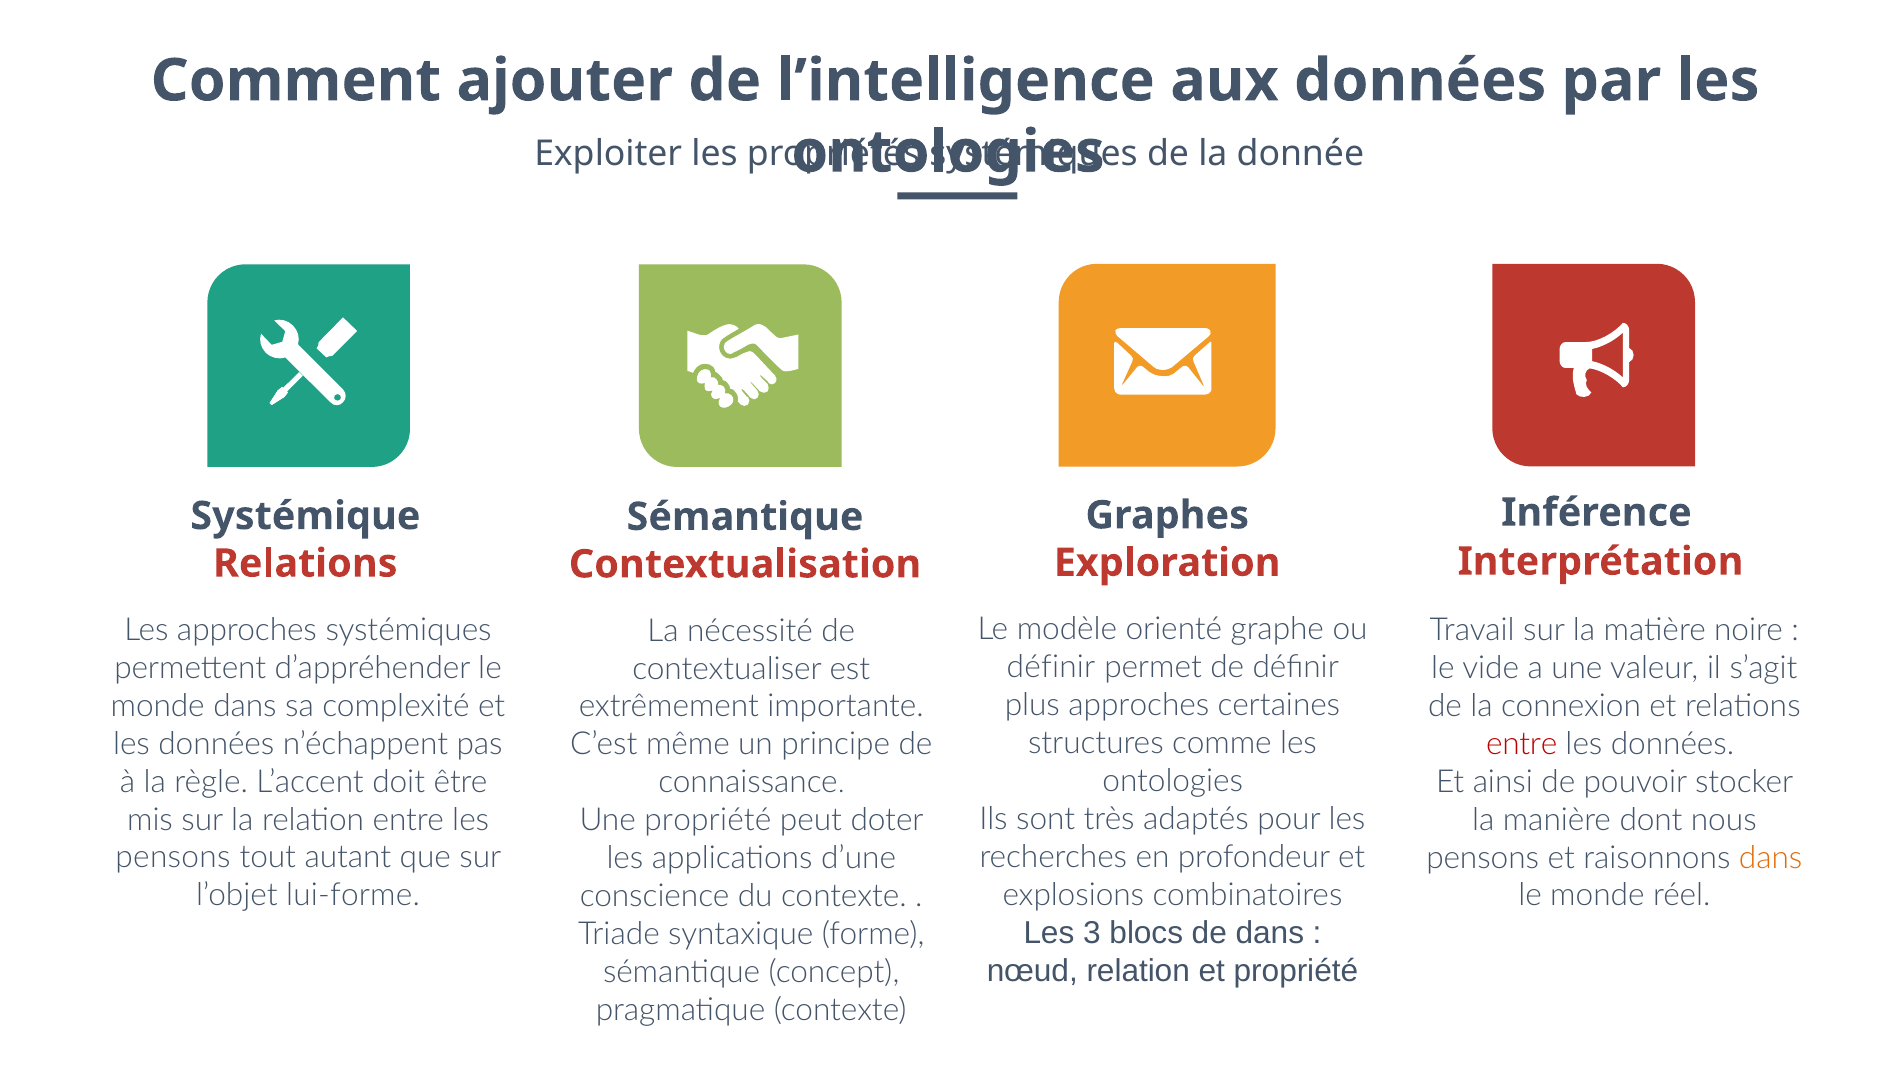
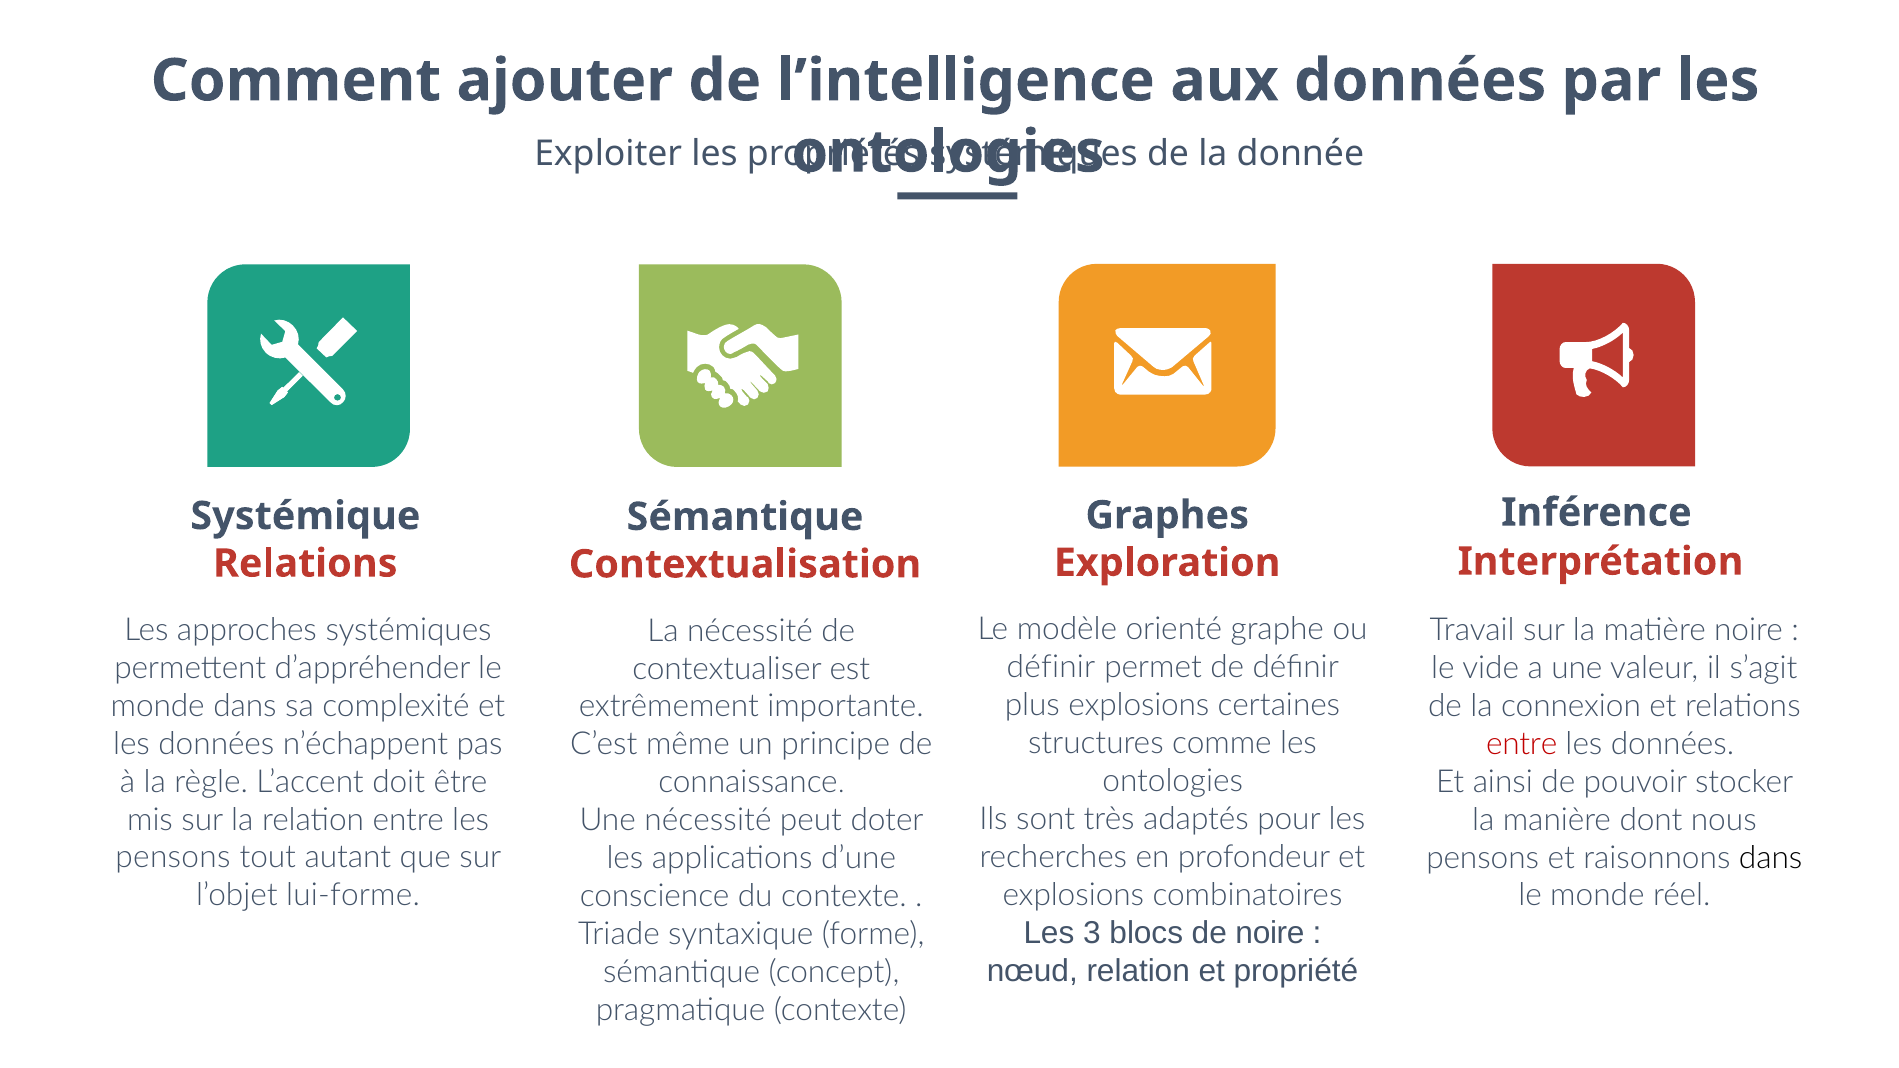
plus approches: approches -> explosions (1139, 705)
Une propriété: propriété -> nécessité (708, 821)
dans colour: orange -> black (1771, 858)
de dans: dans -> noire (1270, 933)
